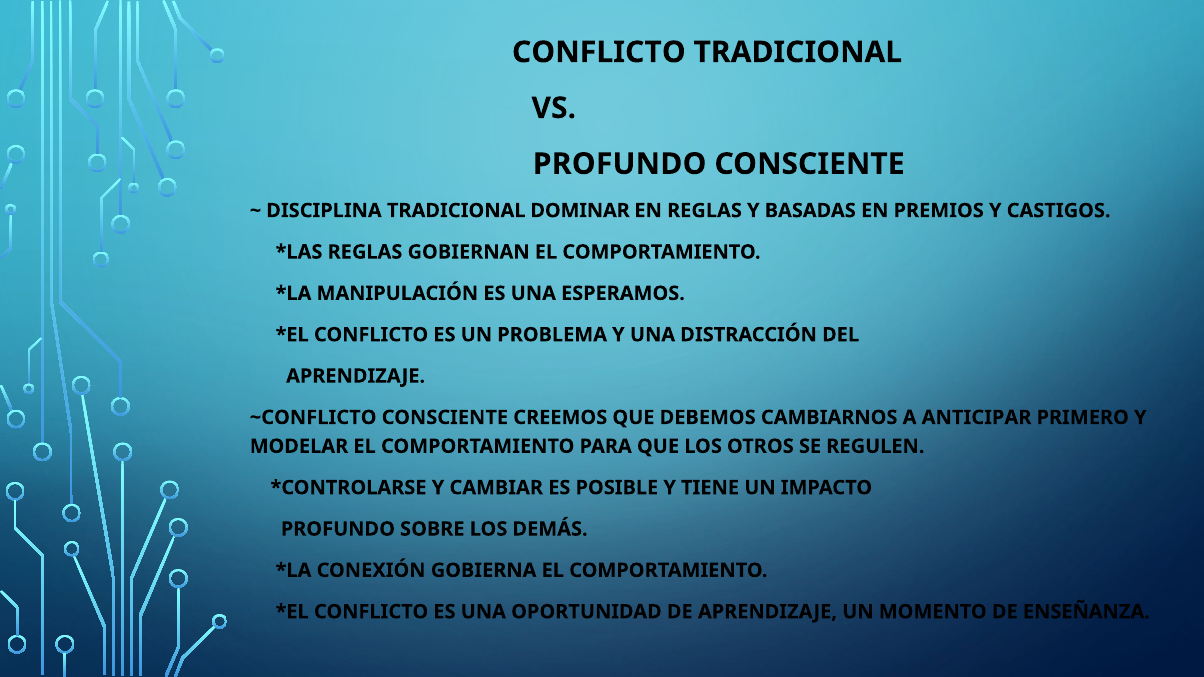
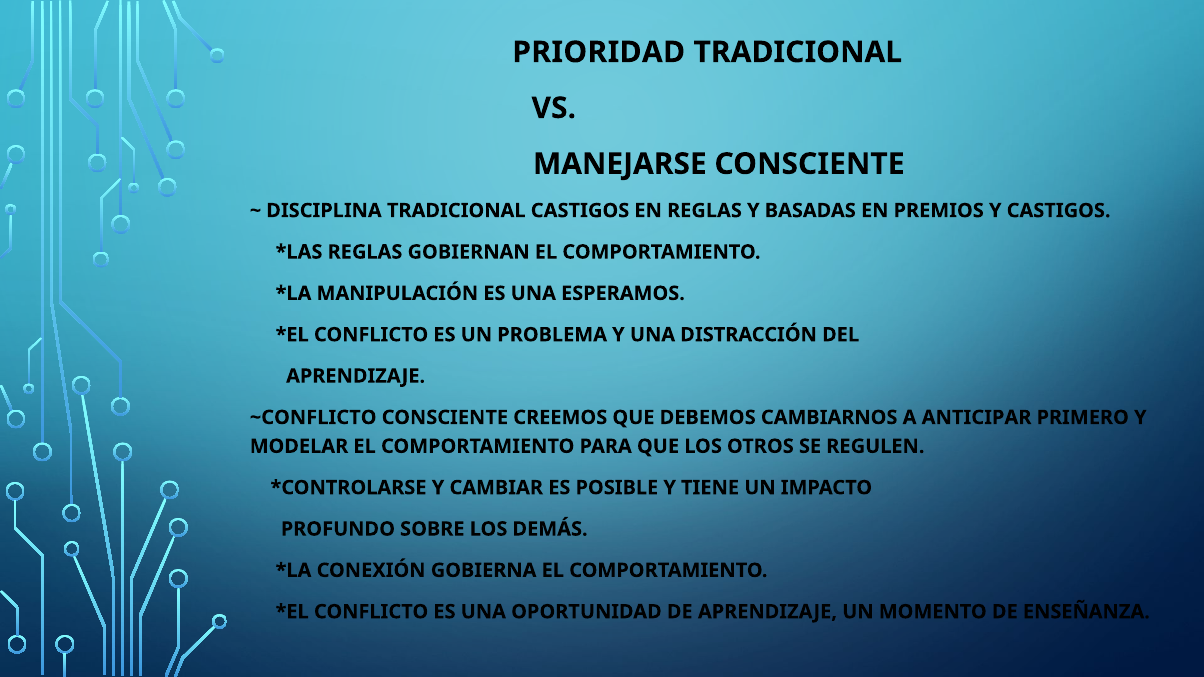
CONFLICTO: CONFLICTO -> PRIORIDAD (599, 52)
PROFUNDO: PROFUNDO -> MANEJARSE (620, 164)
TRADICIONAL DOMINAR: DOMINAR -> CASTIGOS (580, 211)
